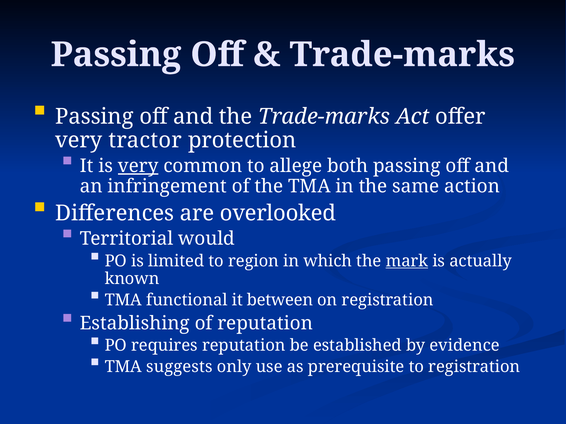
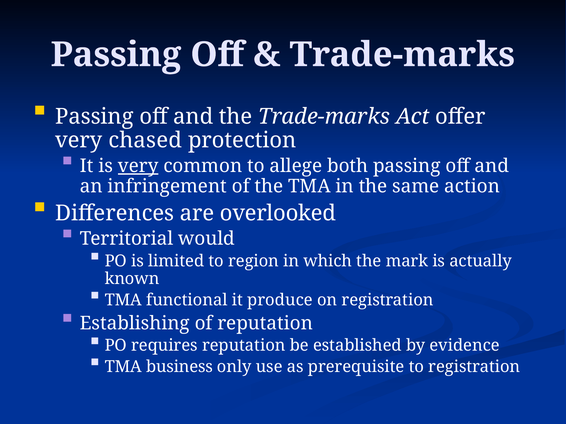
tractor: tractor -> chased (145, 140)
mark underline: present -> none (407, 261)
between: between -> produce (280, 300)
suggests: suggests -> business (180, 367)
